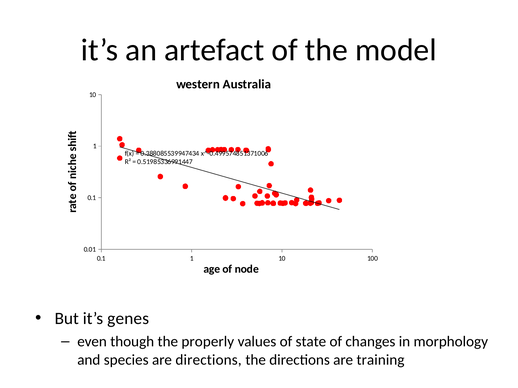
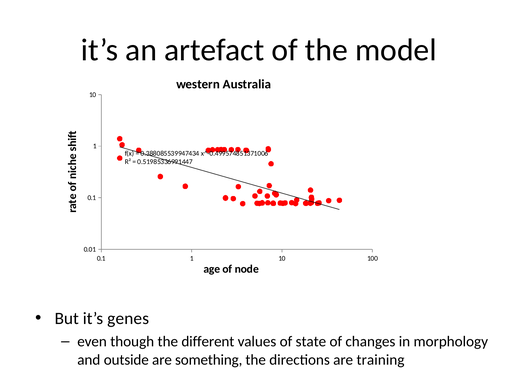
properly: properly -> different (208, 342)
species: species -> outside (126, 360)
are directions: directions -> something (209, 360)
